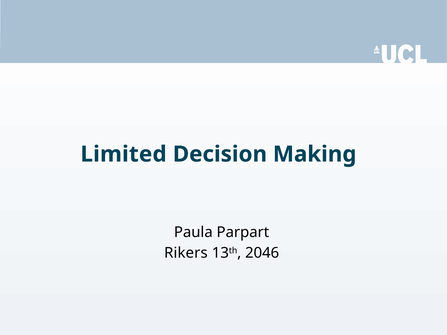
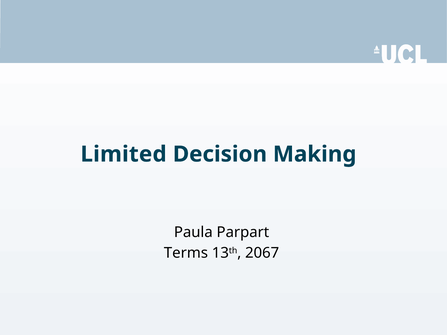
Rikers: Rikers -> Terms (186, 253)
2046: 2046 -> 2067 (262, 253)
